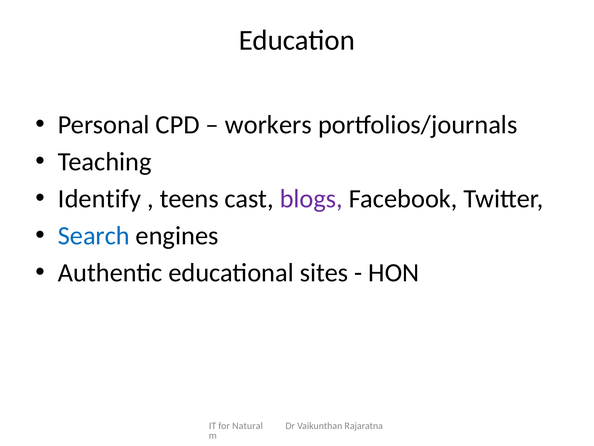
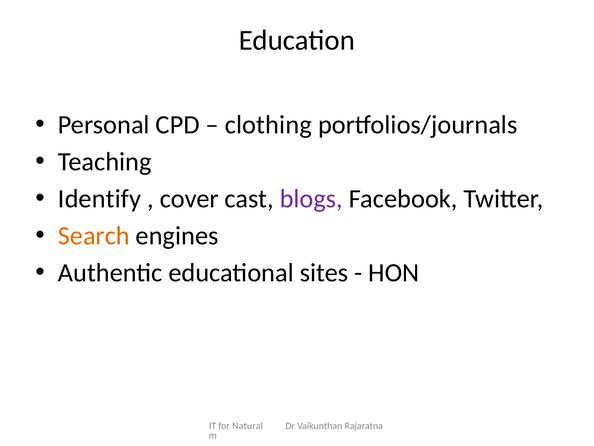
workers: workers -> clothing (268, 125)
teens: teens -> cover (189, 199)
Search colour: blue -> orange (94, 236)
